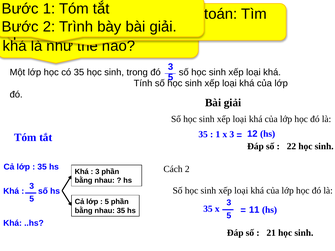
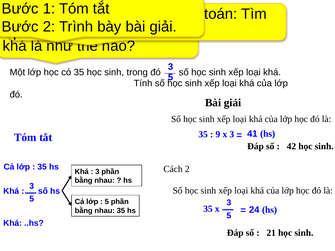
1: 1 -> 9 (218, 135)
12: 12 -> 41 (252, 134)
22: 22 -> 42 (291, 147)
11: 11 -> 24 (254, 210)
